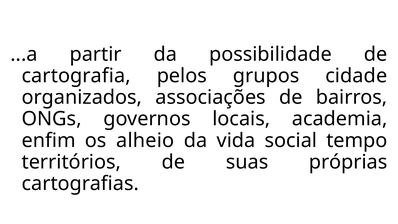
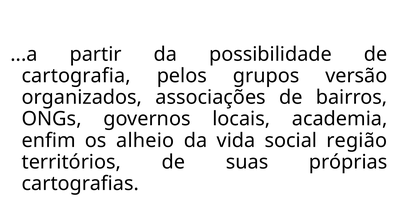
cidade: cidade -> versão (356, 76)
tempo: tempo -> região (357, 140)
